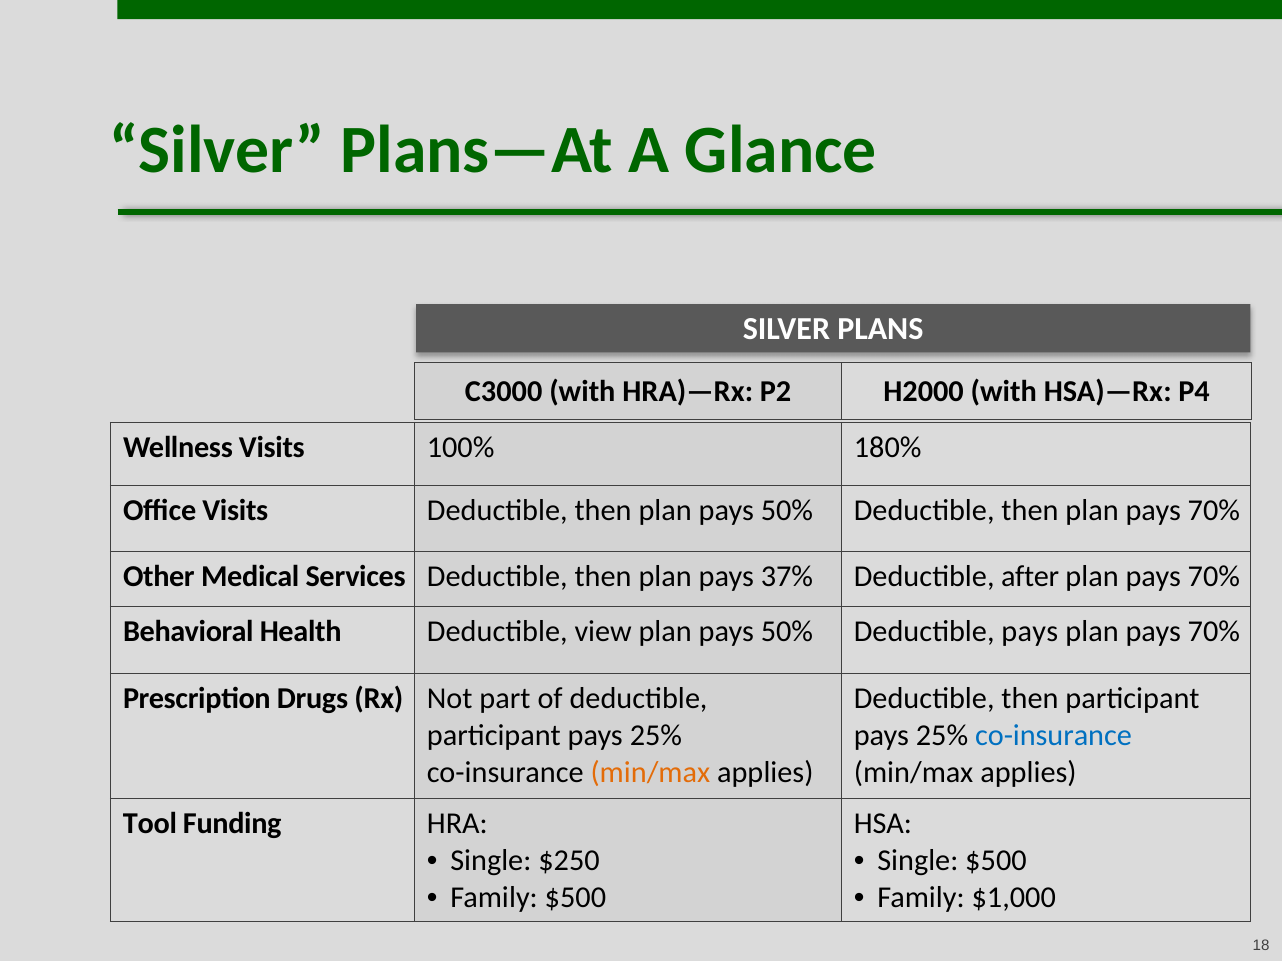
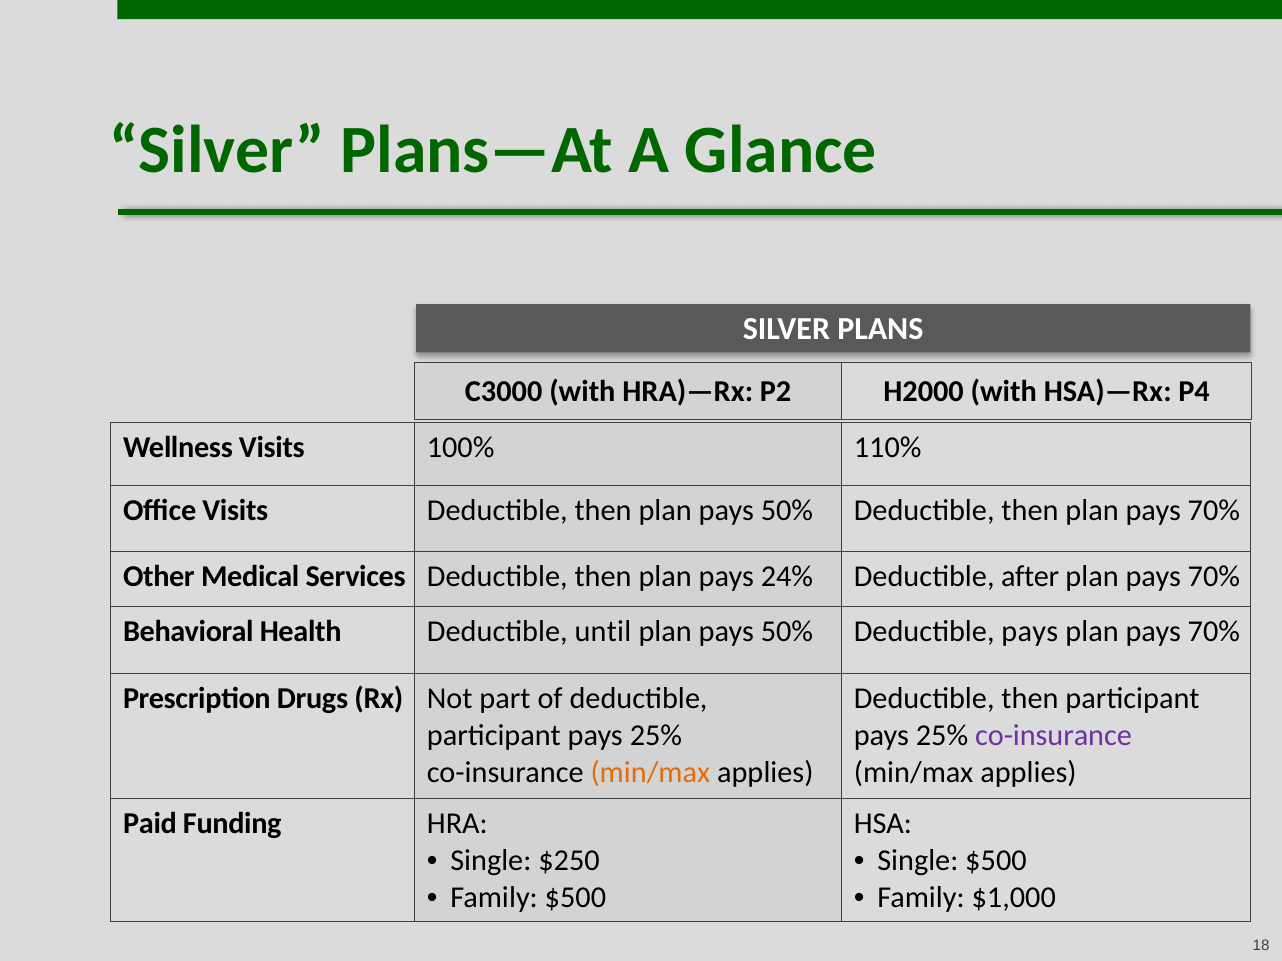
180%: 180% -> 110% (888, 448)
37%: 37% -> 24% (787, 577)
view: view -> until (603, 632)
co-insurance colour: blue -> purple (1054, 736)
Tool: Tool -> Paid (150, 824)
